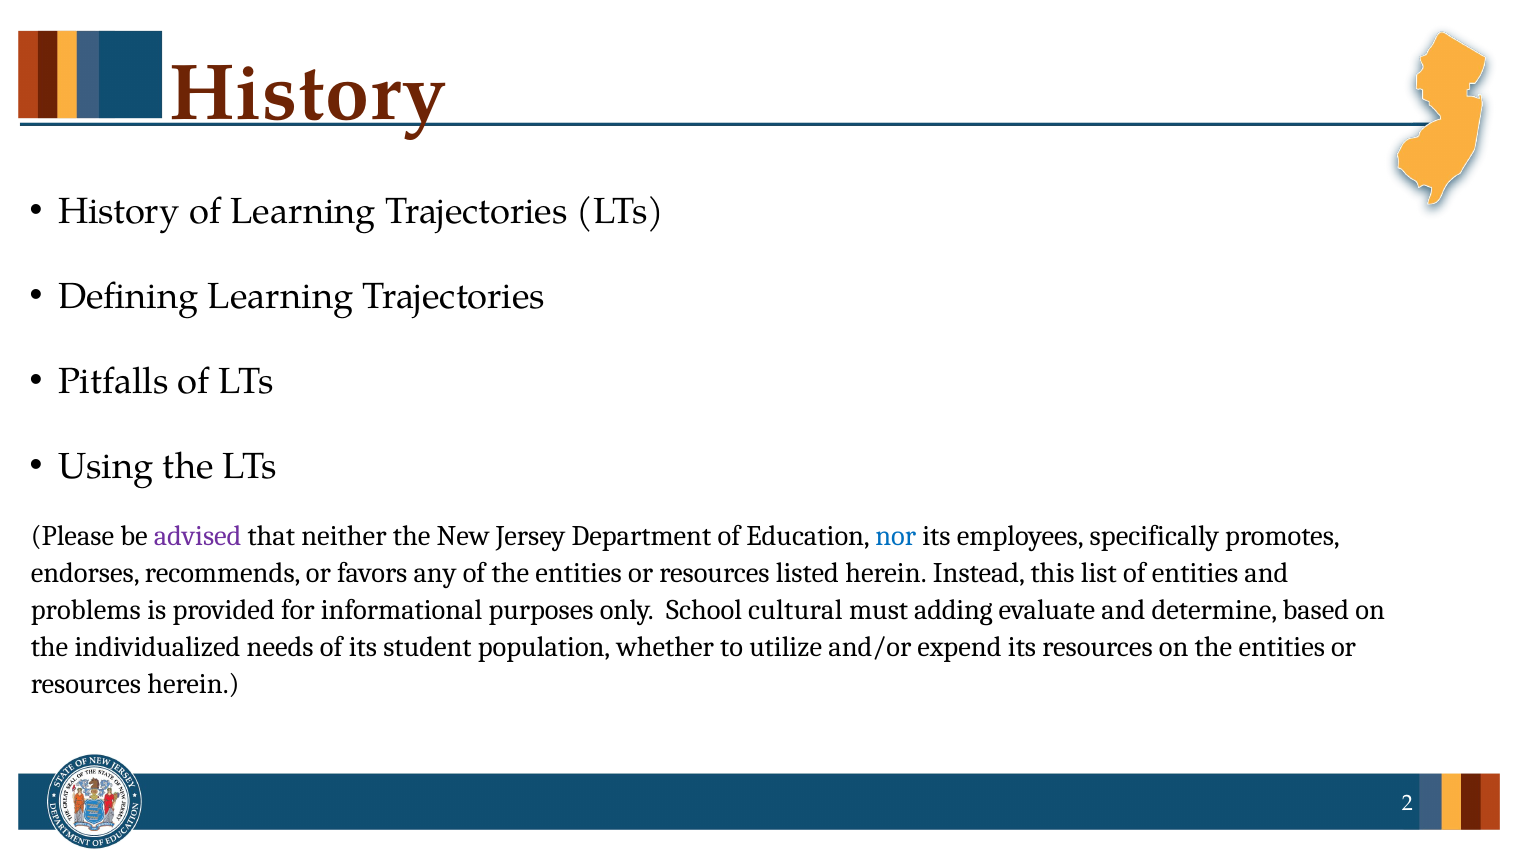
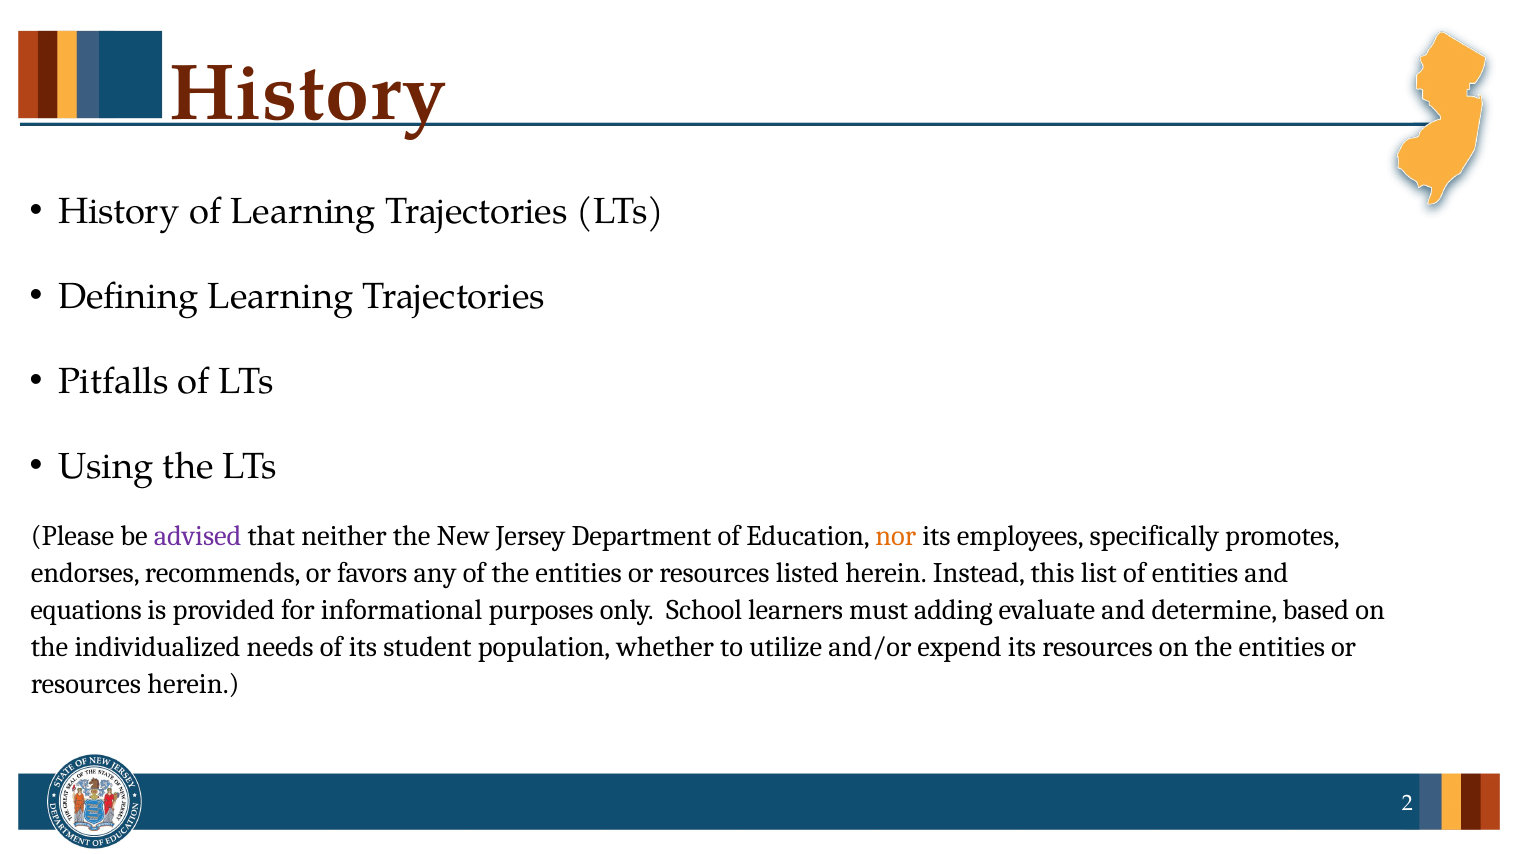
nor colour: blue -> orange (896, 537)
problems: problems -> equations (86, 610)
cultural: cultural -> learners (796, 610)
